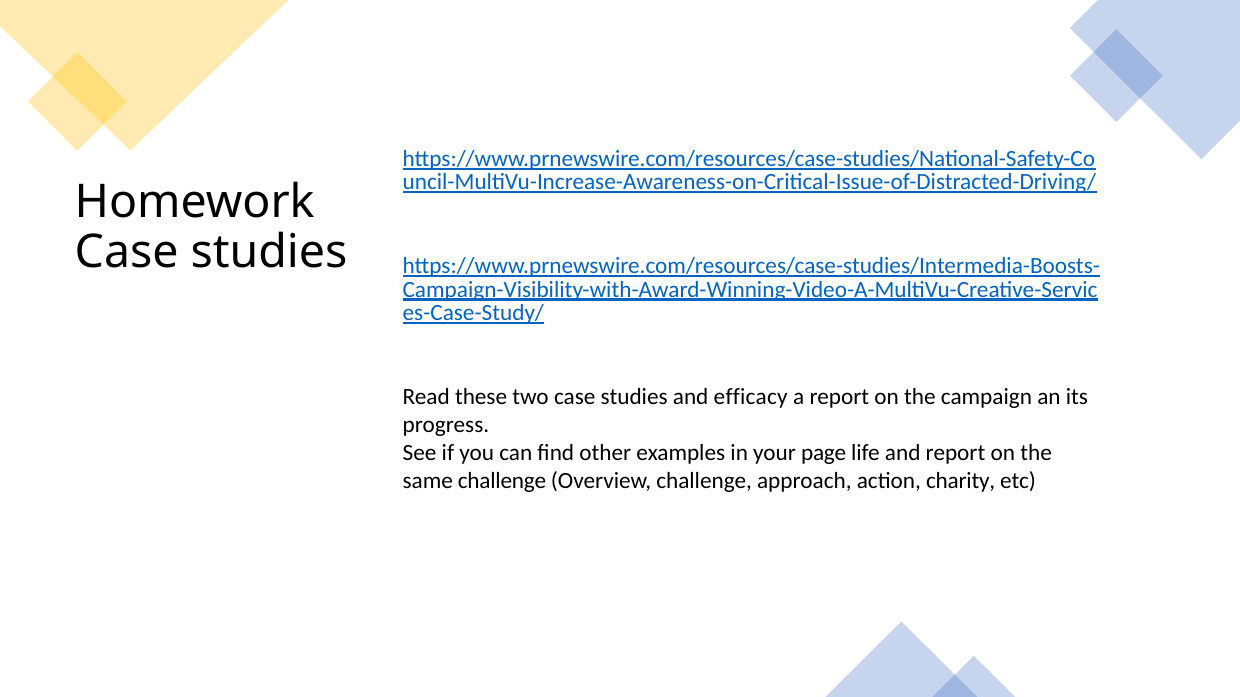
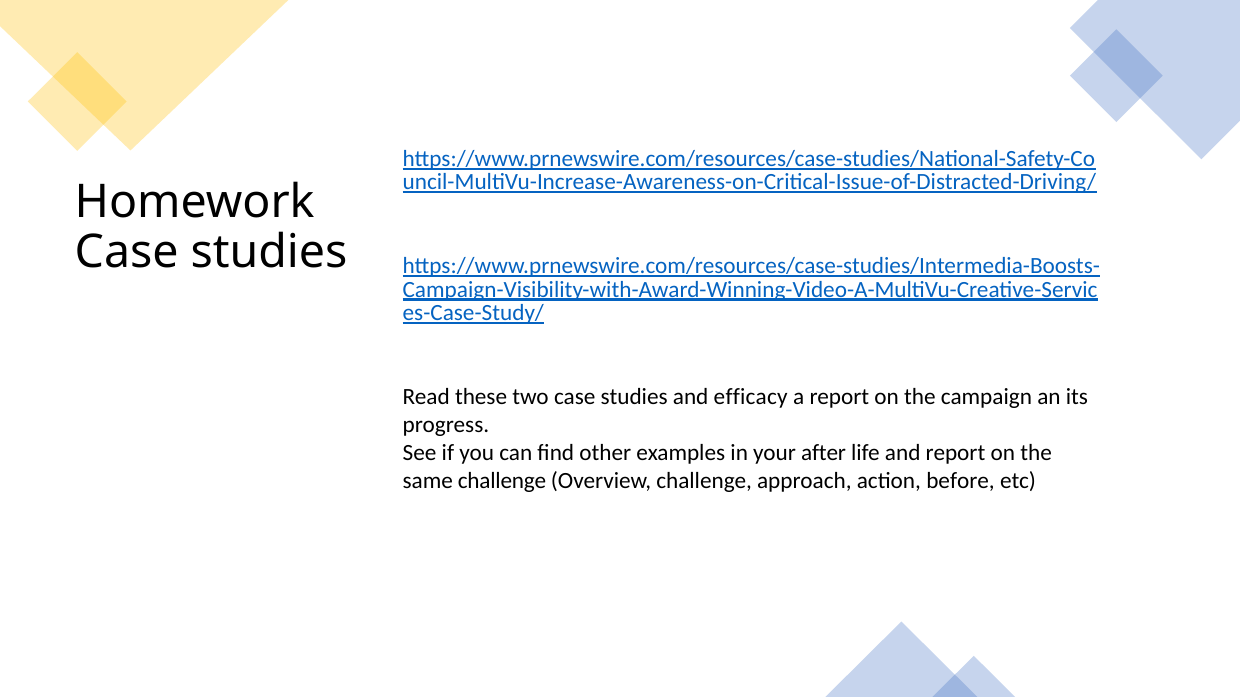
page: page -> after (824, 453)
charity: charity -> before (961, 481)
